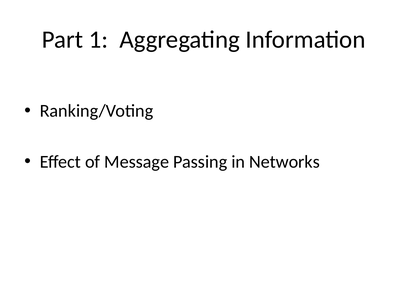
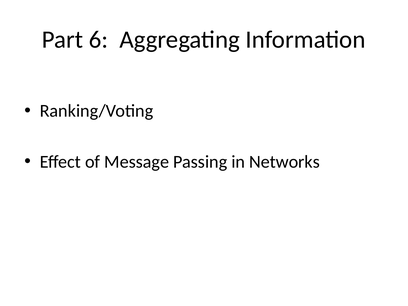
1: 1 -> 6 (99, 39)
